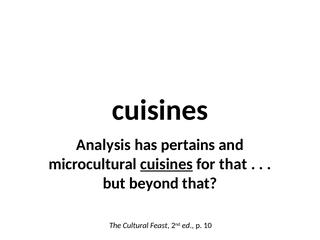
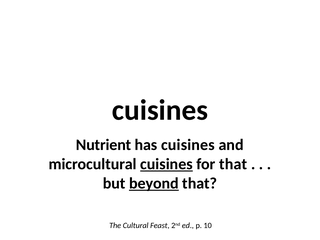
Analysis: Analysis -> Nutrient (104, 145)
has pertains: pertains -> cuisines (188, 145)
beyond underline: none -> present (154, 183)
